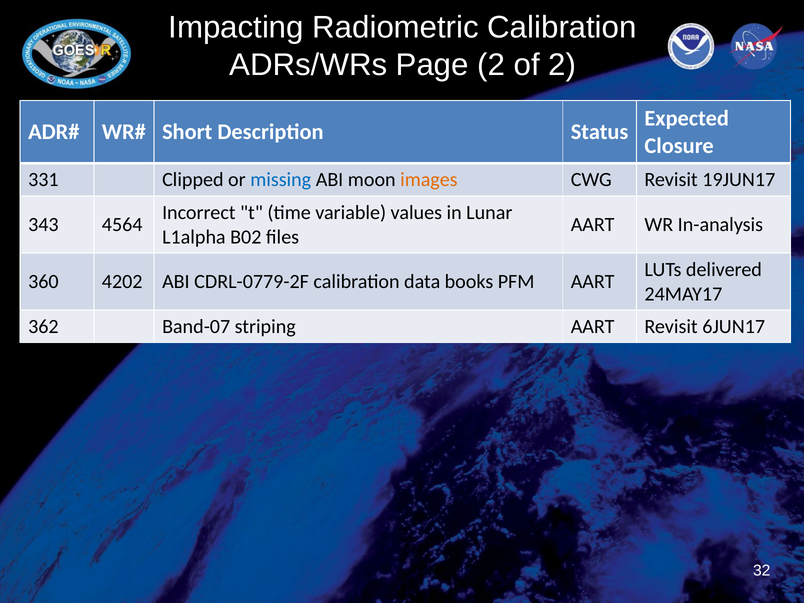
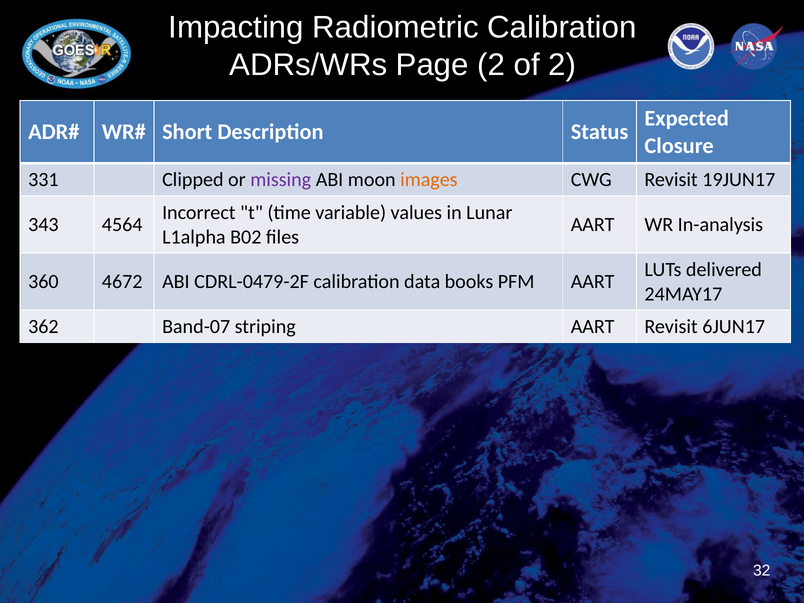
missing colour: blue -> purple (281, 180)
4202: 4202 -> 4672 (122, 282)
CDRL-0779-2F: CDRL-0779-2F -> CDRL-0479-2F (252, 282)
